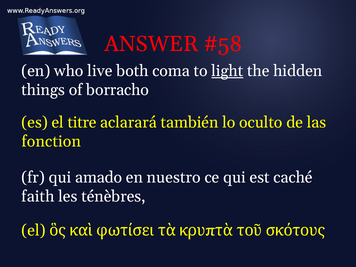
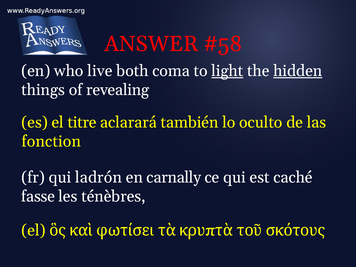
hidden underline: none -> present (298, 71)
borracho: borracho -> revealing (118, 90)
amado: amado -> ladrón (99, 177)
nuestro: nuestro -> carnally (174, 177)
faith: faith -> fasse (38, 196)
